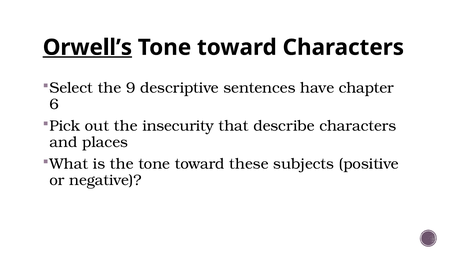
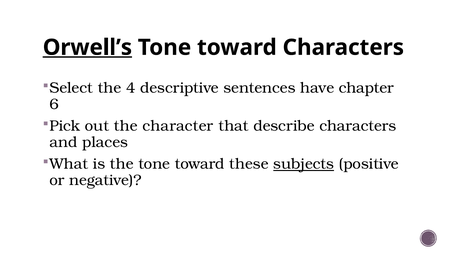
9: 9 -> 4 (131, 88)
insecurity: insecurity -> character (178, 126)
subjects underline: none -> present (304, 164)
